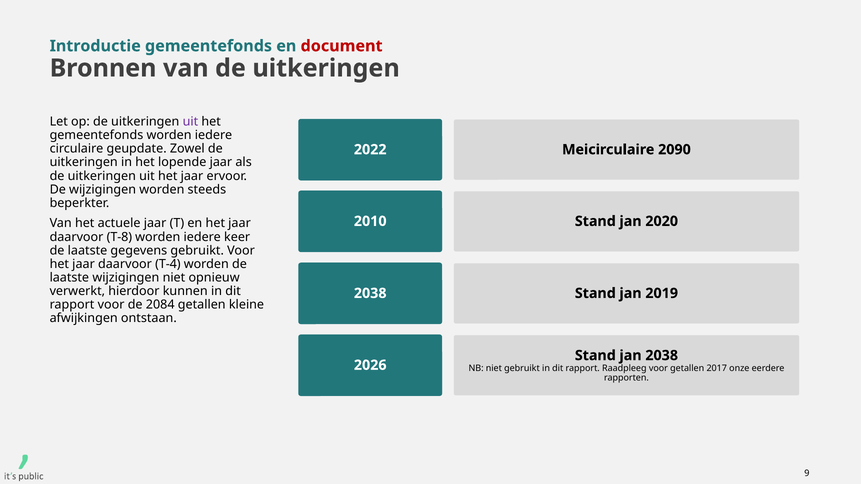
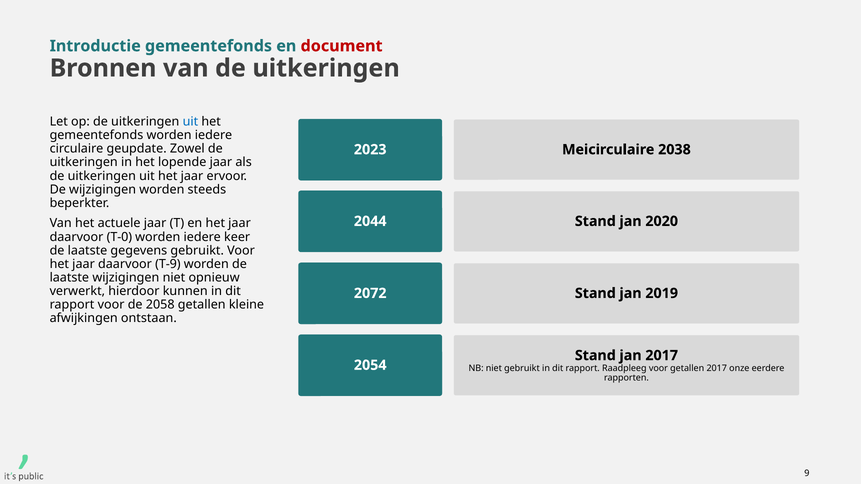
uit colour: purple -> blue (190, 122)
2022: 2022 -> 2023 (370, 150)
2090: 2090 -> 2038 (674, 150)
2010: 2010 -> 2044 (370, 221)
T-8: T-8 -> T-0 (119, 237)
T-4: T-4 -> T-9 (168, 264)
2038: 2038 -> 2072 (370, 293)
2084: 2084 -> 2058 (160, 305)
jan 2038: 2038 -> 2017 (662, 356)
2026: 2026 -> 2054 (370, 365)
